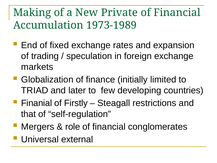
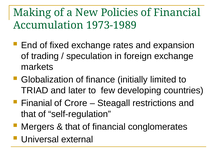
Private: Private -> Policies (120, 13)
Firstly: Firstly -> Crore (76, 103)
role: role -> that (73, 126)
